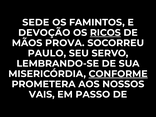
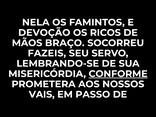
SEDE: SEDE -> NELA (36, 22)
RICOS underline: present -> none (105, 33)
PROVA: PROVA -> BRAÇO (65, 43)
PAULO: PAULO -> FAZEIS (47, 53)
